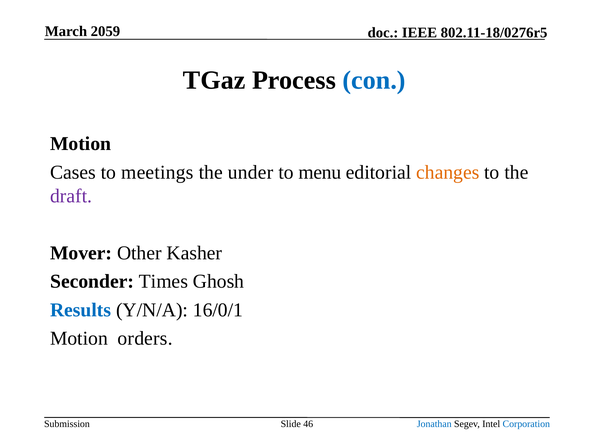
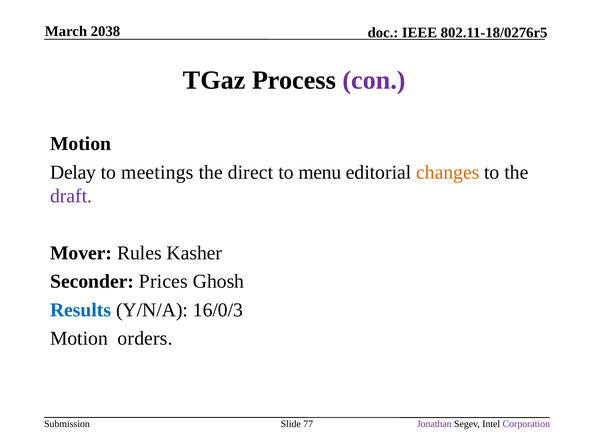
2059: 2059 -> 2038 (105, 31)
con colour: blue -> purple (374, 80)
Cases: Cases -> Delay (73, 172)
under: under -> direct (250, 172)
Other: Other -> Rules (139, 253)
Times: Times -> Prices (163, 281)
16/0/1: 16/0/1 -> 16/0/3 (218, 310)
46: 46 -> 77 (308, 424)
Jonathan colour: blue -> purple (434, 424)
Corporation colour: blue -> purple (526, 424)
